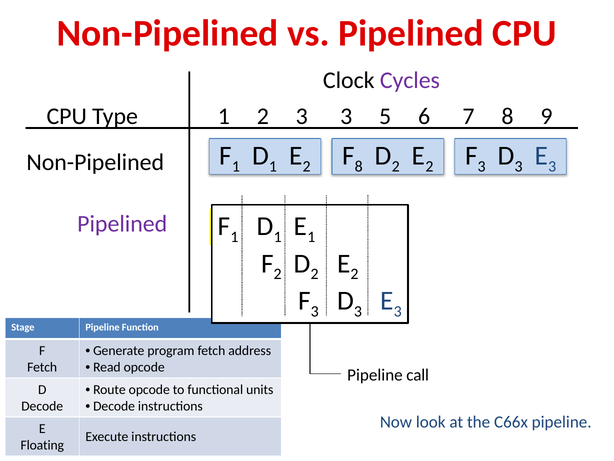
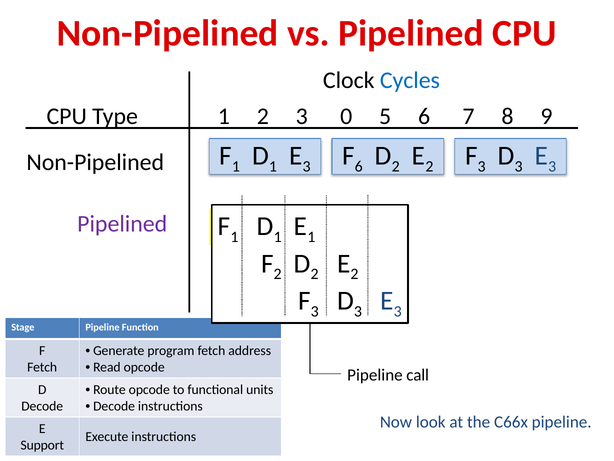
Cycles colour: purple -> blue (410, 80)
3 3: 3 -> 0 (346, 116)
1 E 2: 2 -> 3 (307, 166)
F 8: 8 -> 6 (359, 166)
Floating: Floating -> Support (42, 445)
